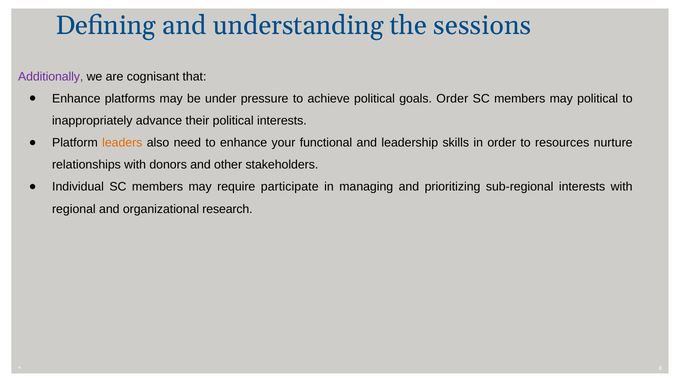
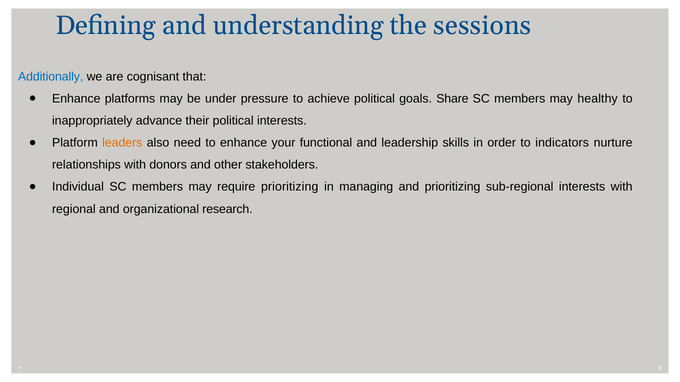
Additionally colour: purple -> blue (51, 77)
goals Order: Order -> Share (452, 99)
may political: political -> healthy (598, 99)
resources: resources -> indicators (562, 143)
require participate: participate -> prioritizing (290, 187)
